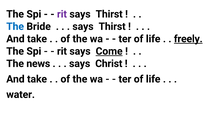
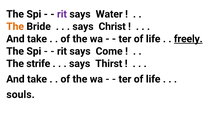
Thirst: Thirst -> Water (109, 14)
The colour: blue -> orange (15, 26)
Thirst: Thirst -> Christ (112, 26)
Come underline: present -> none (109, 51)
news: news -> strife (38, 63)
Christ: Christ -> Thirst (109, 63)
water: water -> souls (21, 94)
